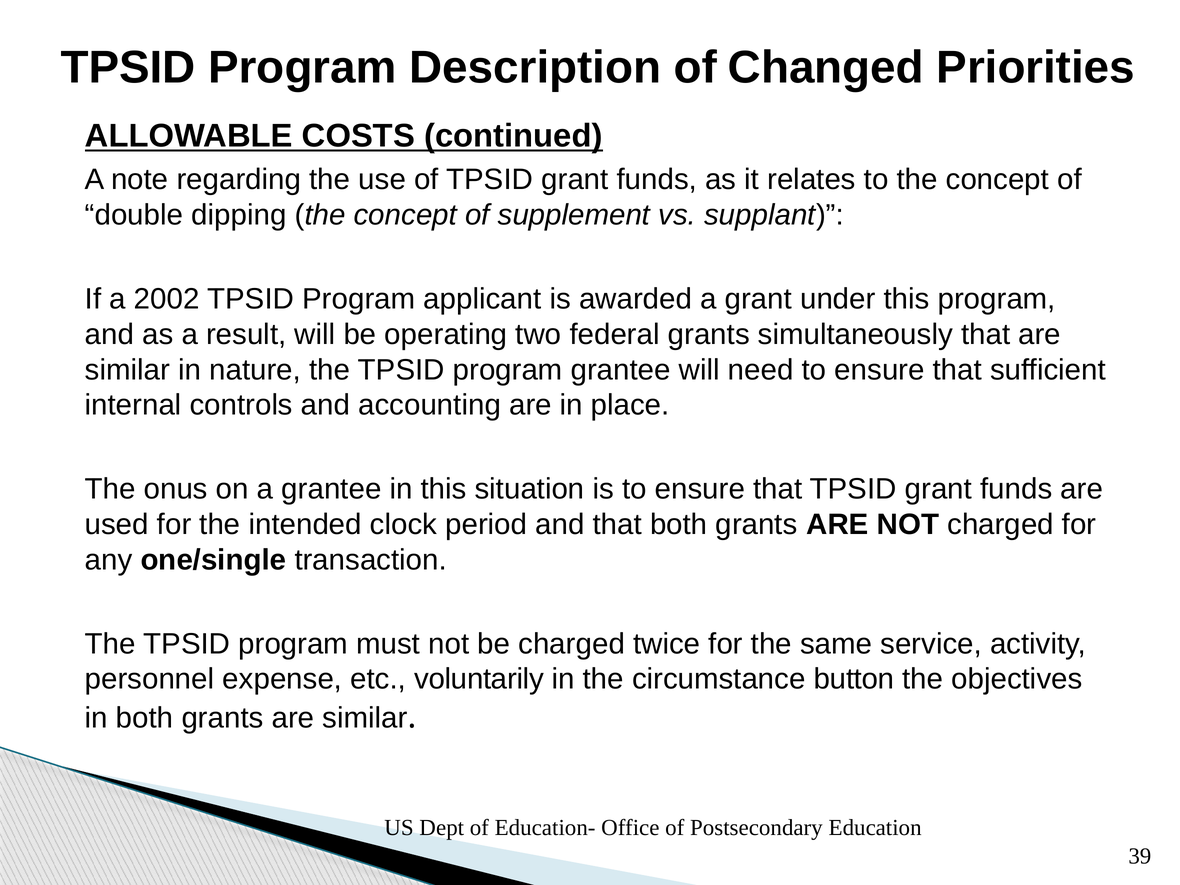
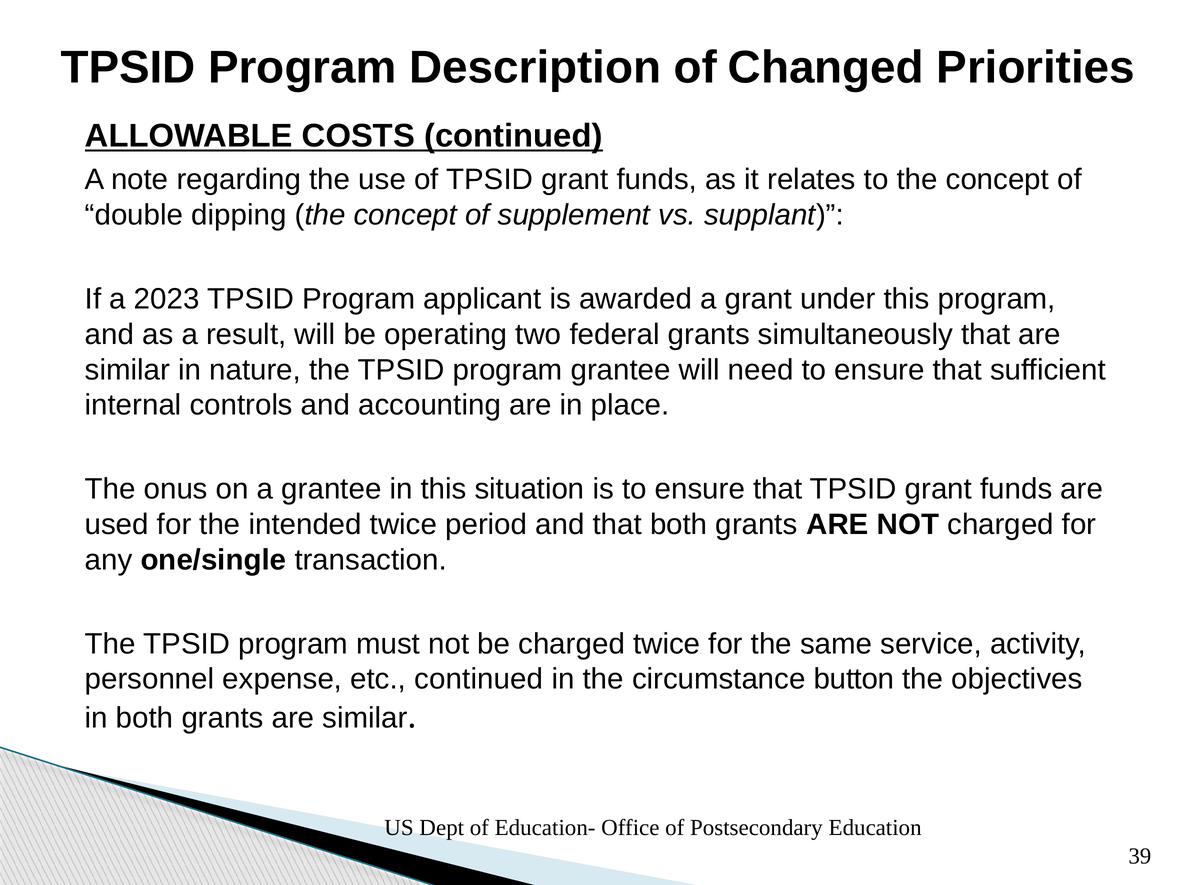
2002: 2002 -> 2023 (167, 299)
intended clock: clock -> twice (404, 525)
etc voluntarily: voluntarily -> continued (479, 679)
